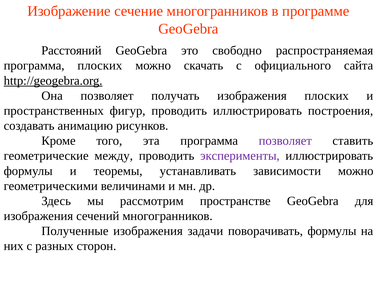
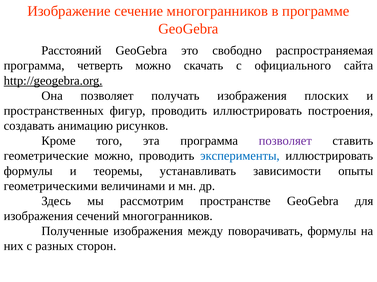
программа плоских: плоских -> четверть (100, 66)
геометрические между: между -> можно (114, 156)
эксперименты colour: purple -> blue (240, 156)
зависимости можно: можно -> опыты (356, 171)
задачи: задачи -> между (205, 232)
